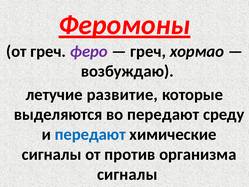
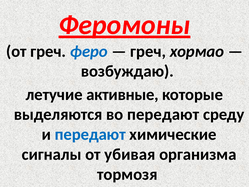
феро colour: purple -> blue (89, 51)
развитие: развитие -> активные (122, 94)
против: против -> убивая (130, 154)
сигналы: сигналы -> тормозя (127, 174)
